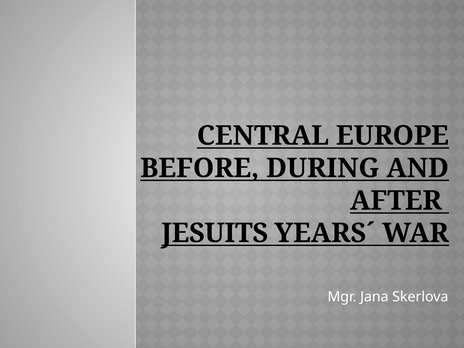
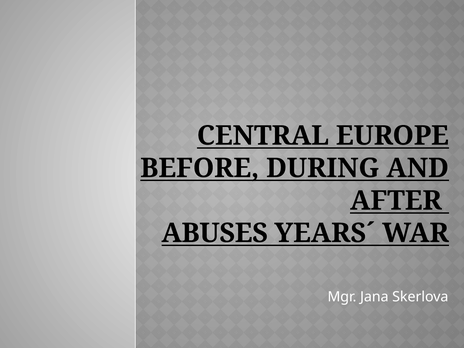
JESUITS: JESUITS -> ABUSES (215, 233)
